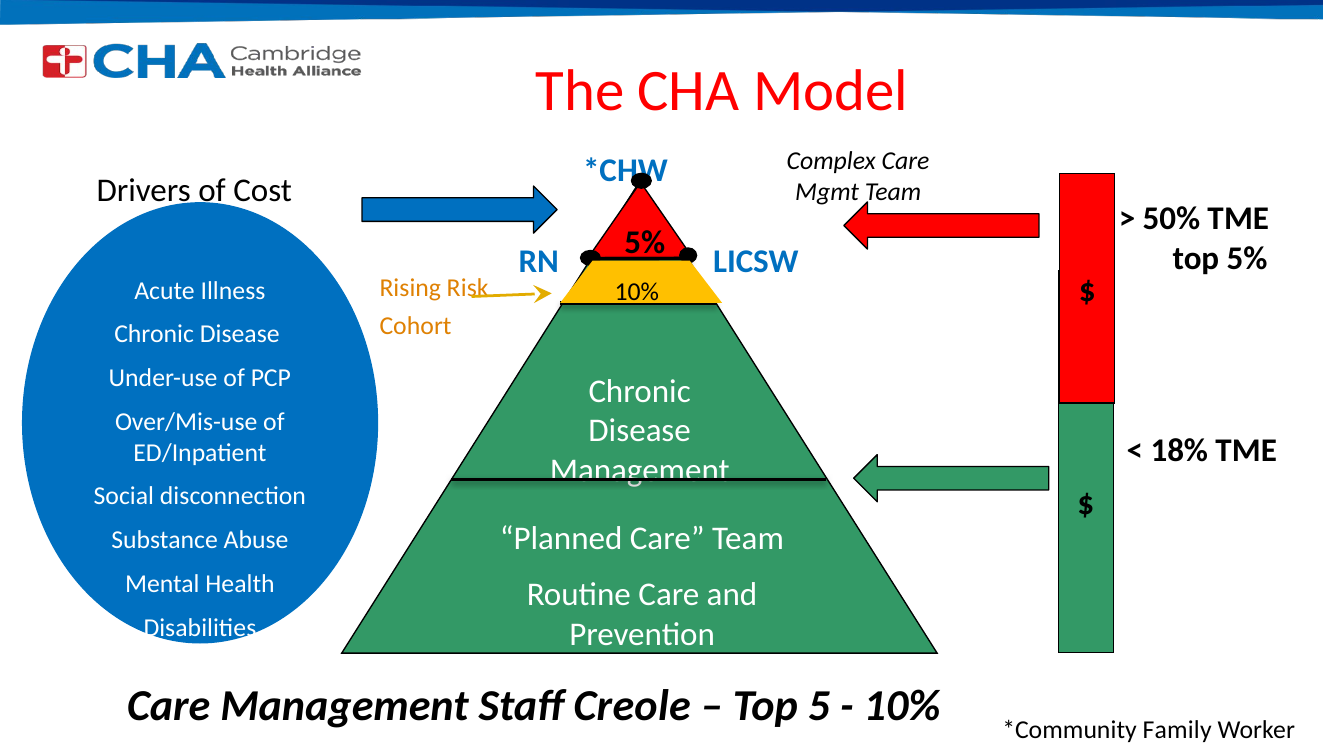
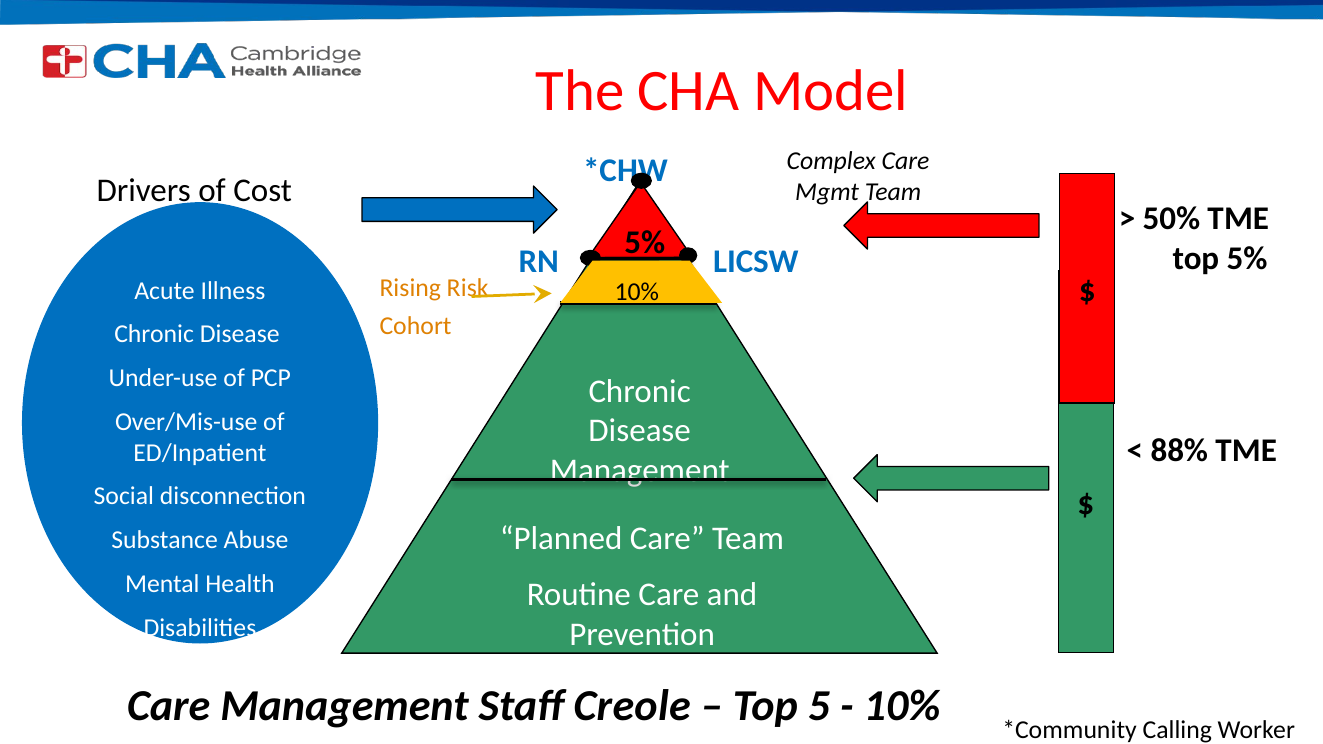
18%: 18% -> 88% (1179, 450)
Family: Family -> Calling (1177, 730)
